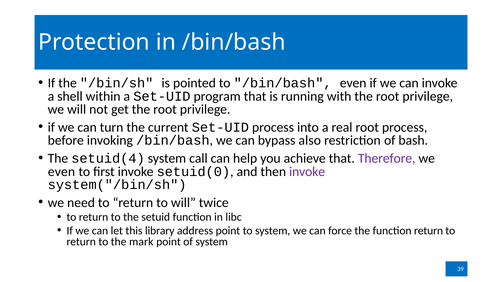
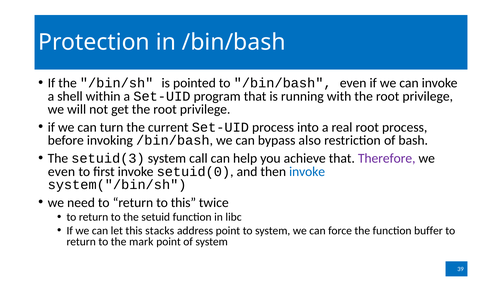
setuid(4: setuid(4 -> setuid(3 (108, 159)
invoke colour: purple -> blue (307, 172)
to will: will -> this (183, 203)
library: library -> stacks (160, 231)
function return: return -> buffer (428, 231)
